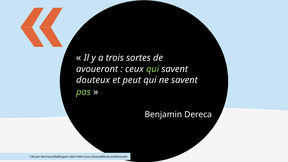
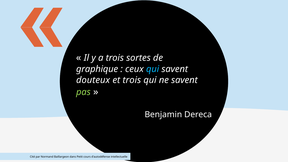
avoueront: avoueront -> graphique (97, 69)
qui colour: light green -> light blue (153, 69)
et peut: peut -> trois (132, 80)
